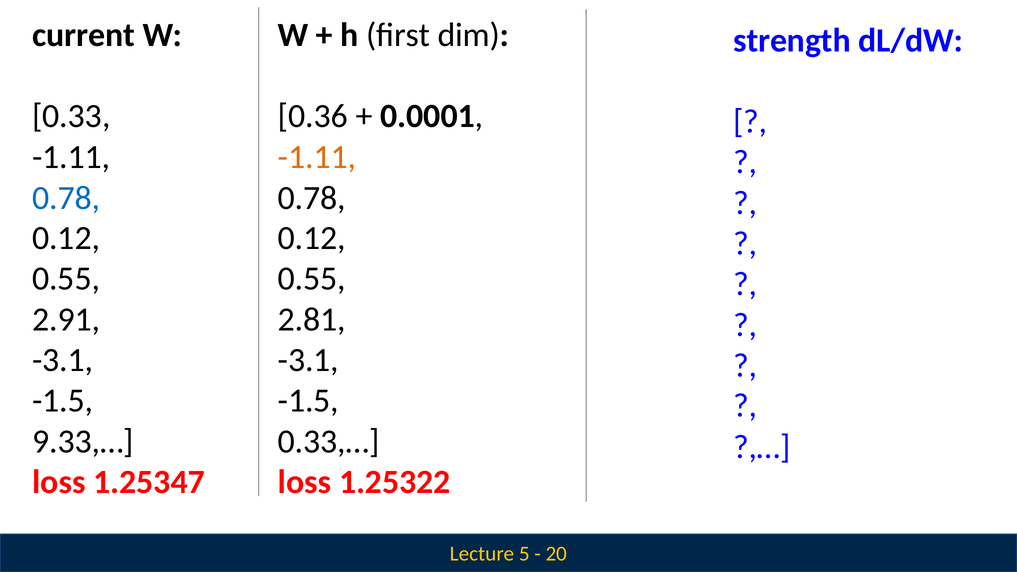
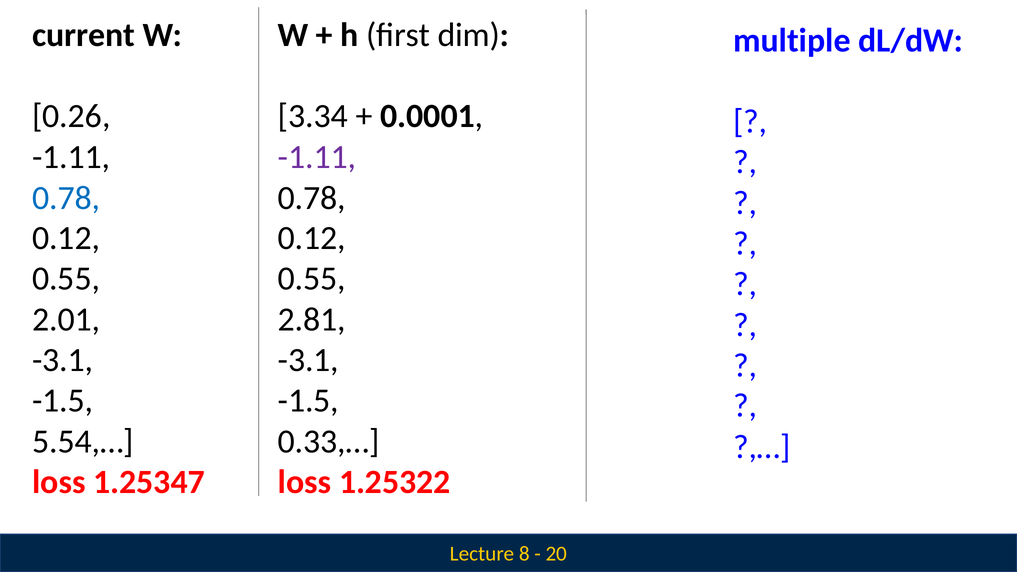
strength: strength -> multiple (792, 40)
0.33: 0.33 -> 0.26 (71, 116)
0.36: 0.36 -> 3.34 (313, 116)
-1.11 colour: orange -> purple (317, 157)
2.91: 2.91 -> 2.01 (66, 320)
9.33,…: 9.33,… -> 5.54,… (83, 442)
5: 5 -> 8 (524, 554)
